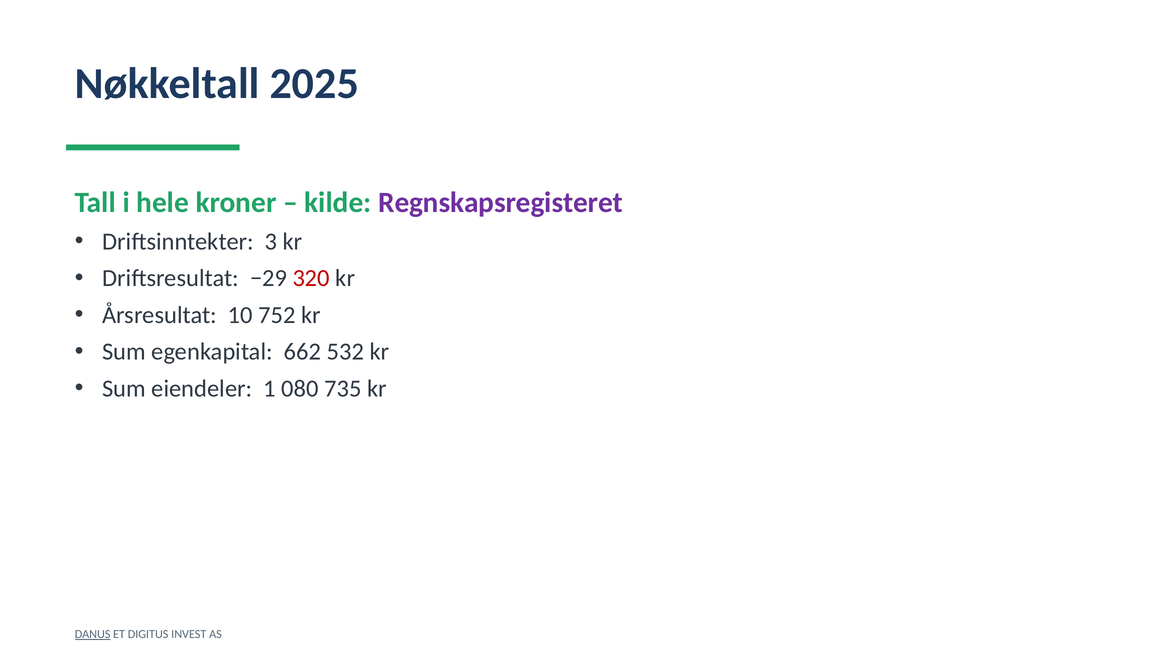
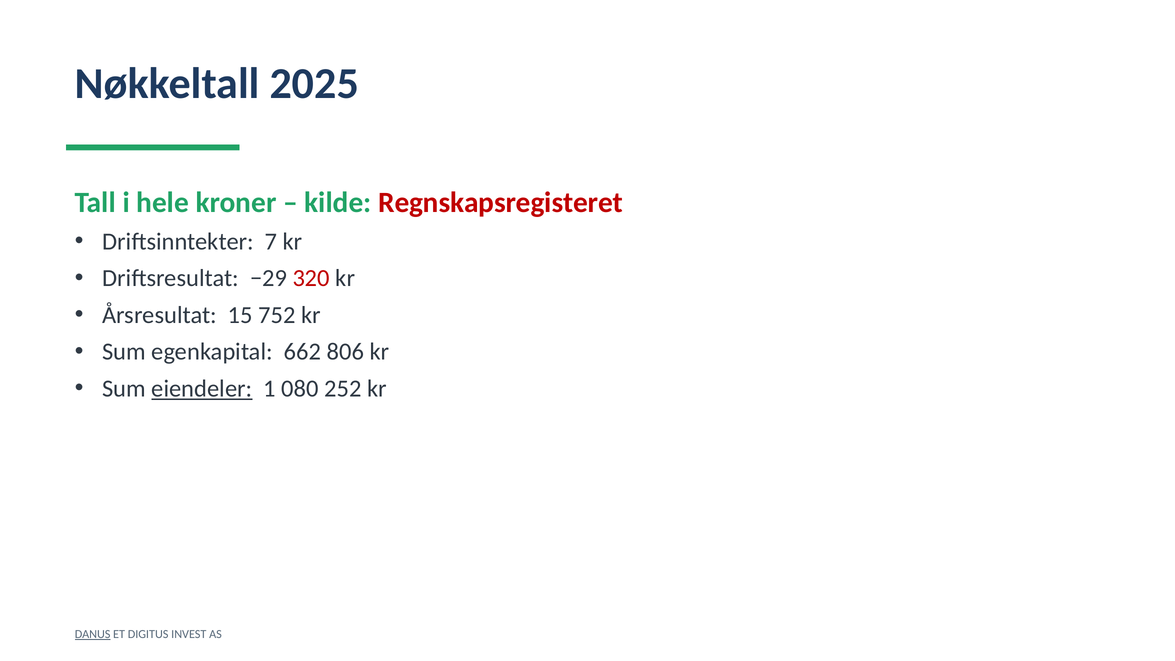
Regnskapsregisteret colour: purple -> red (501, 202)
3: 3 -> 7 (271, 242)
10: 10 -> 15 (240, 315)
532: 532 -> 806 (345, 352)
eiendeler underline: none -> present (202, 389)
735: 735 -> 252 (343, 389)
